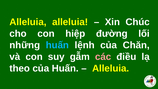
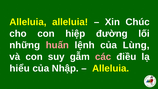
huấn colour: light blue -> pink (57, 45)
Chăn: Chăn -> Lùng (136, 45)
theo: theo -> hiểu (20, 68)
của Huấn: Huấn -> Nhập (65, 68)
